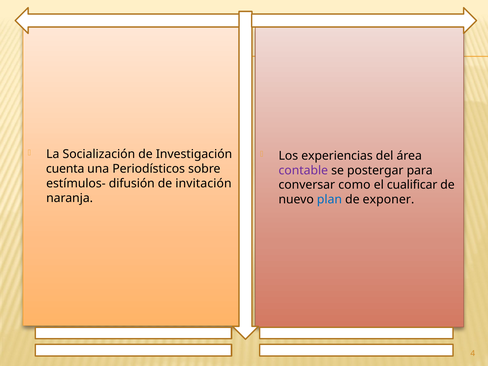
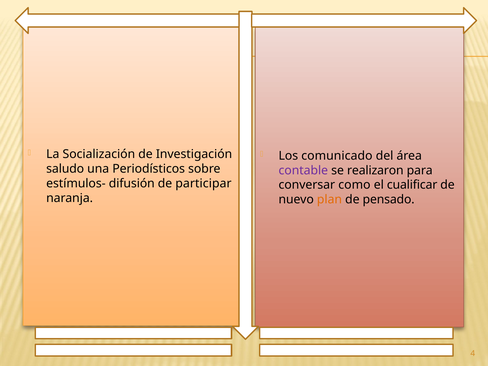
experiencias: experiencias -> comunicado (337, 156)
cuenta: cuenta -> saludo (65, 169)
postergar: postergar -> realizaron (375, 170)
invitación: invitación -> participar (203, 184)
plan colour: blue -> orange (329, 200)
exponer: exponer -> pensado (389, 200)
